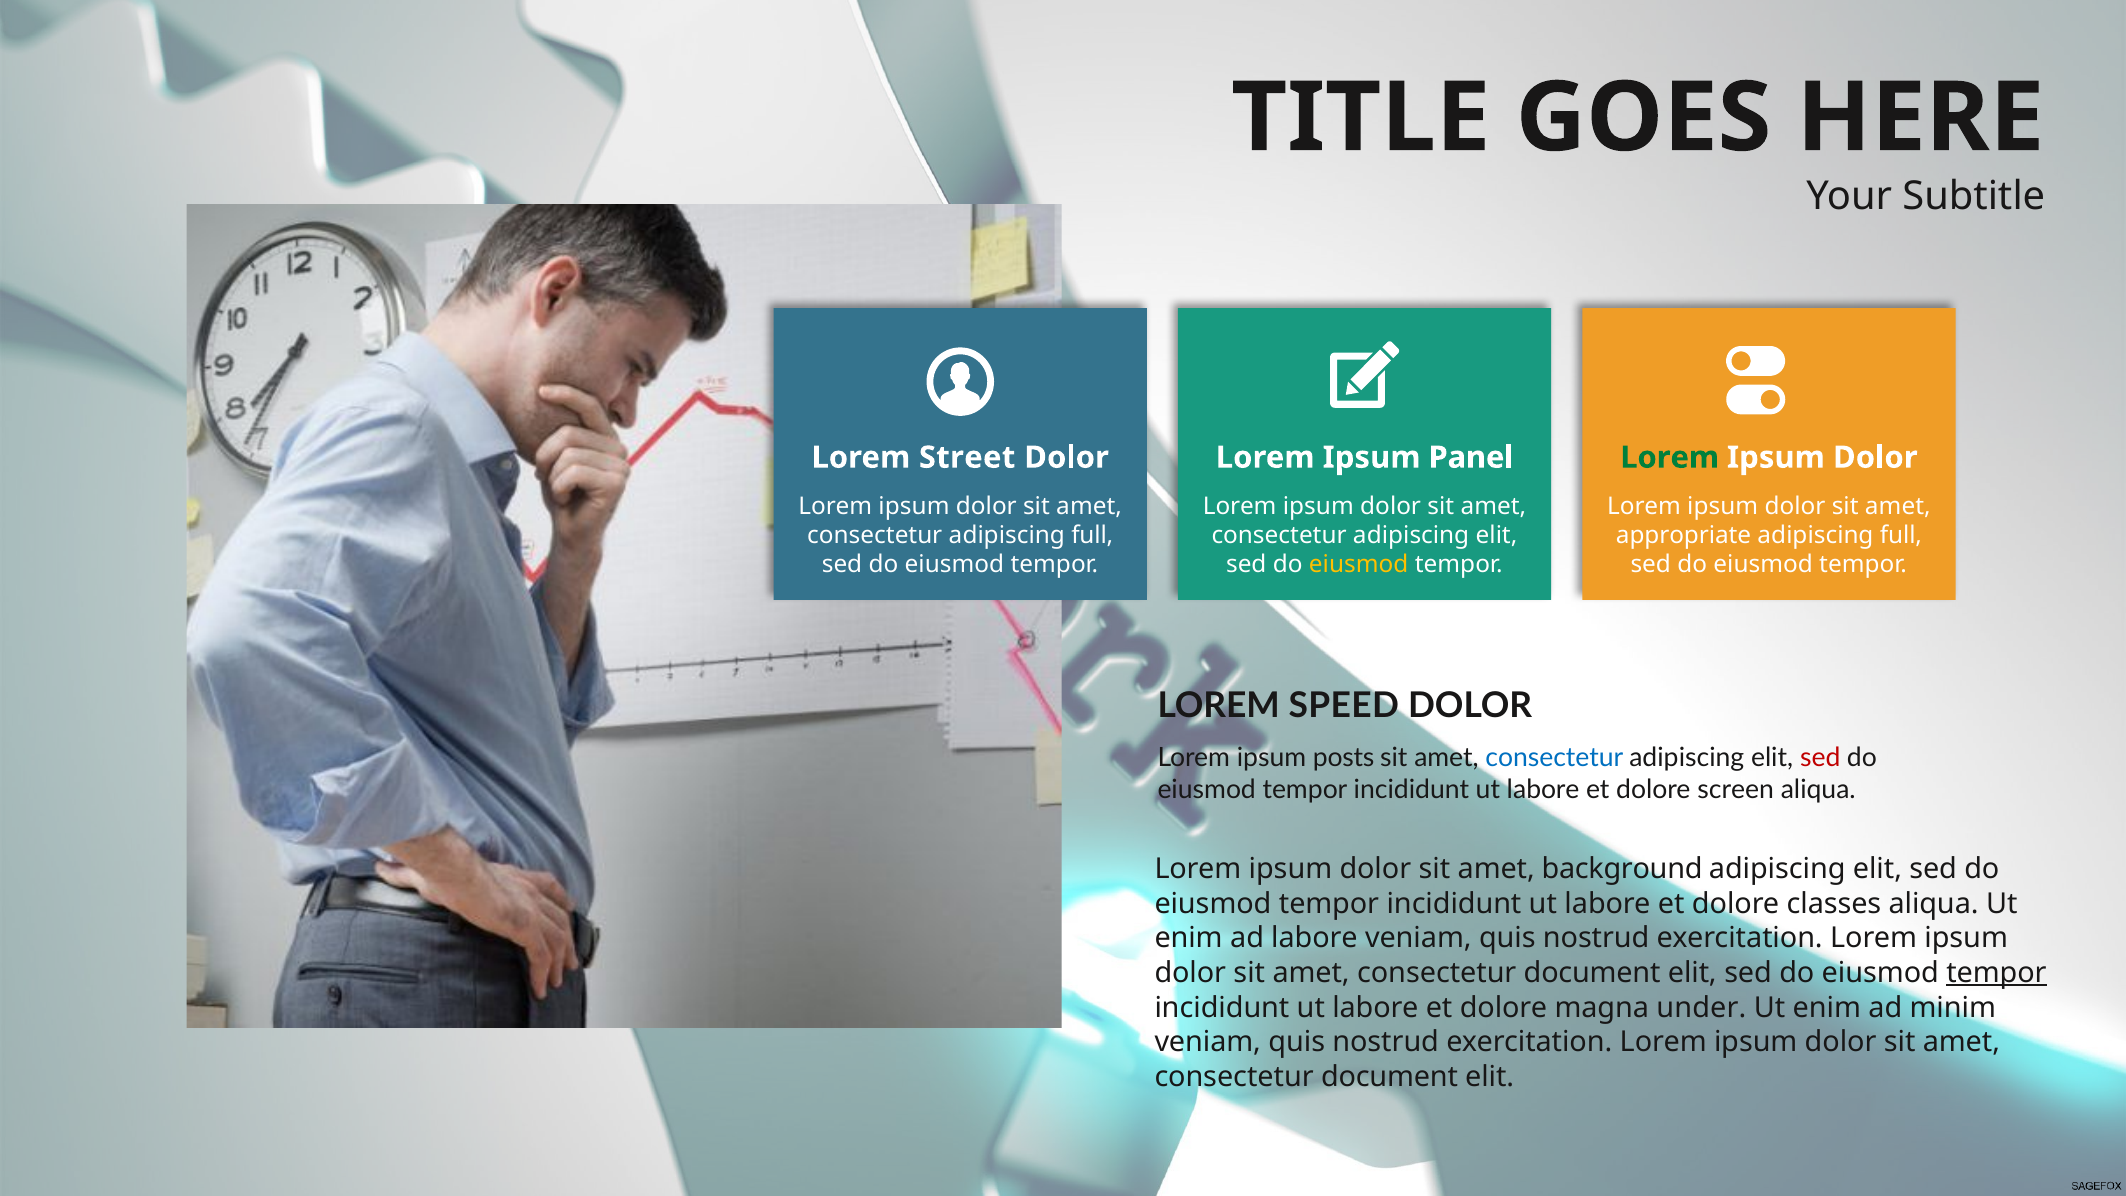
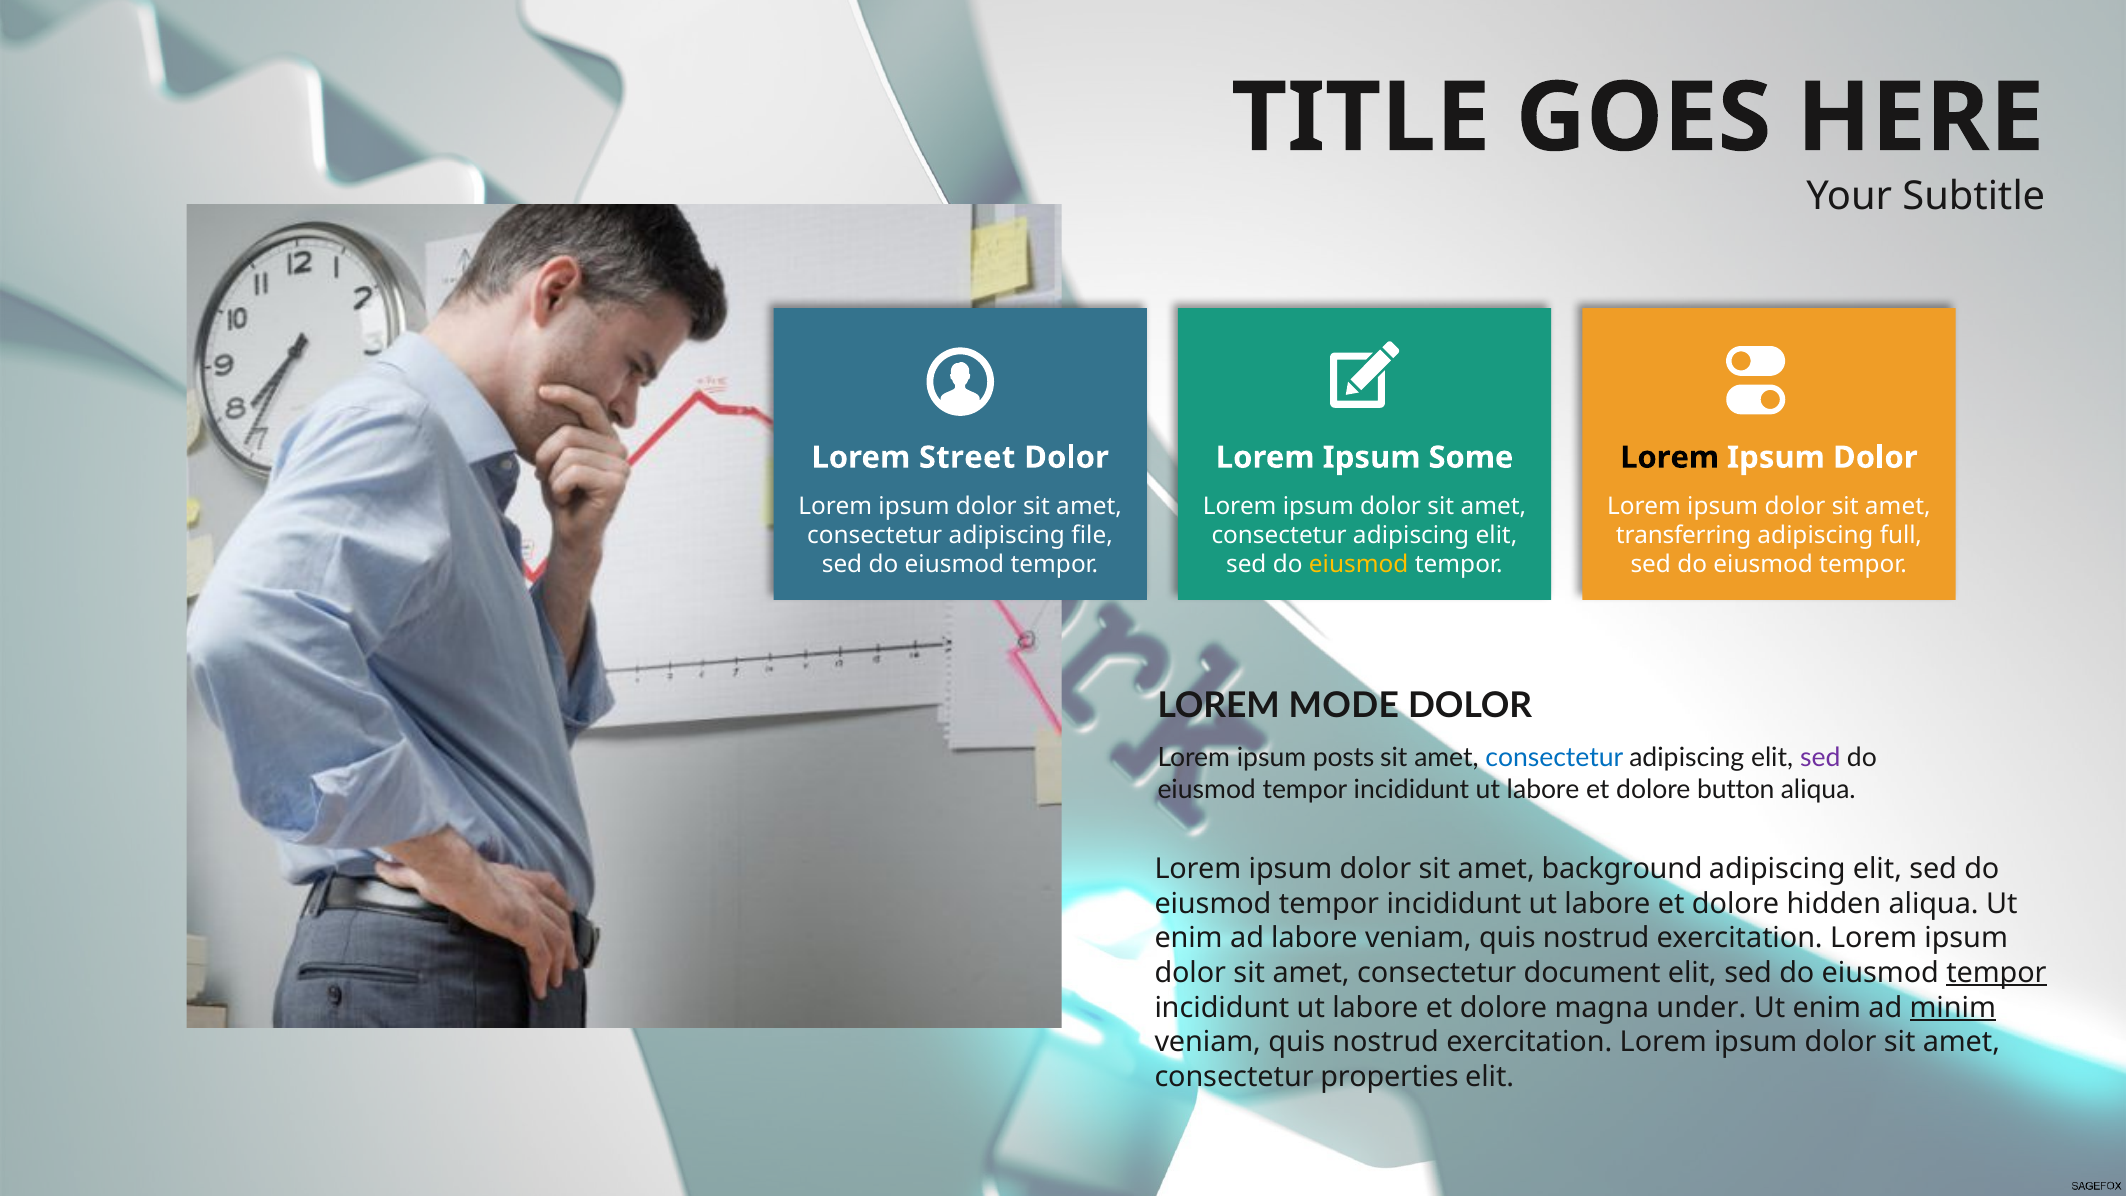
Panel: Panel -> Some (1471, 457)
Lorem colour: green -> black (1670, 457)
consectetur adipiscing full: full -> file (1092, 535)
appropriate: appropriate -> transferring (1684, 535)
SPEED: SPEED -> MODE (1344, 705)
sed colour: red -> purple (1820, 758)
screen: screen -> button (1736, 790)
classes: classes -> hidden (1834, 904)
minim underline: none -> present (1953, 1007)
document: document -> properties (1390, 1077)
